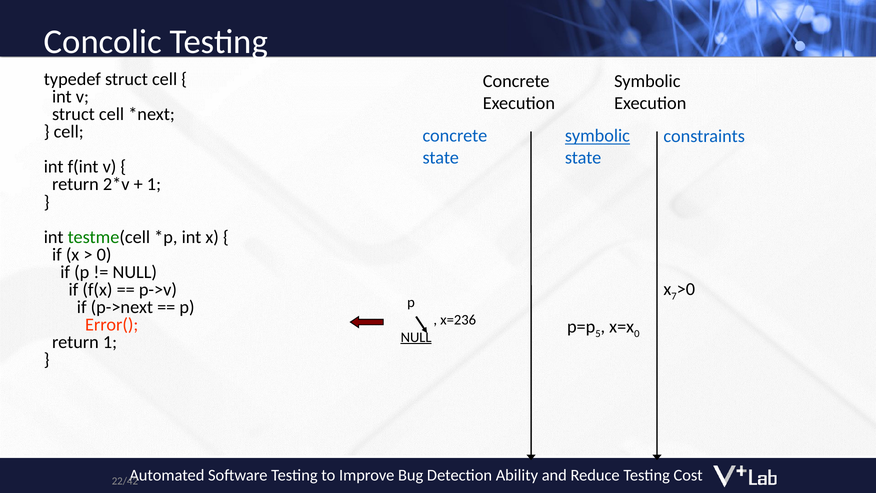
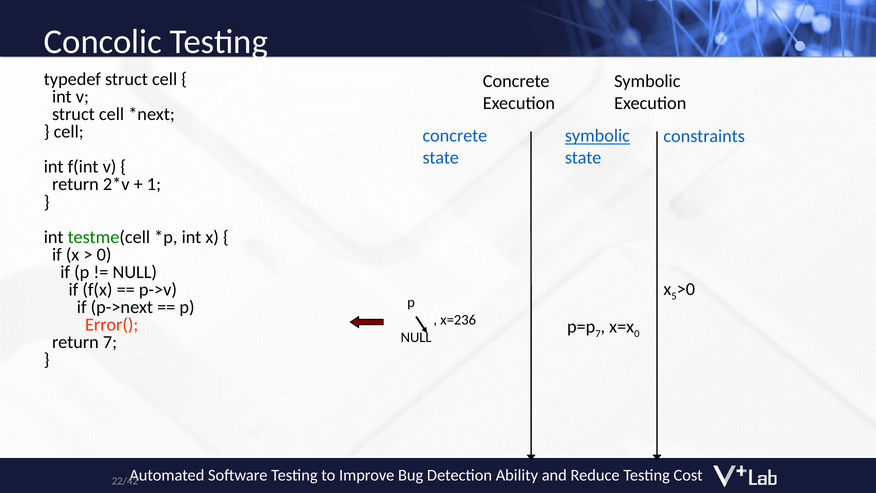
7: 7 -> 5 (674, 296)
5: 5 -> 7 (598, 333)
NULL underline: present -> none (416, 337)
return 1: 1 -> 7 (110, 342)
